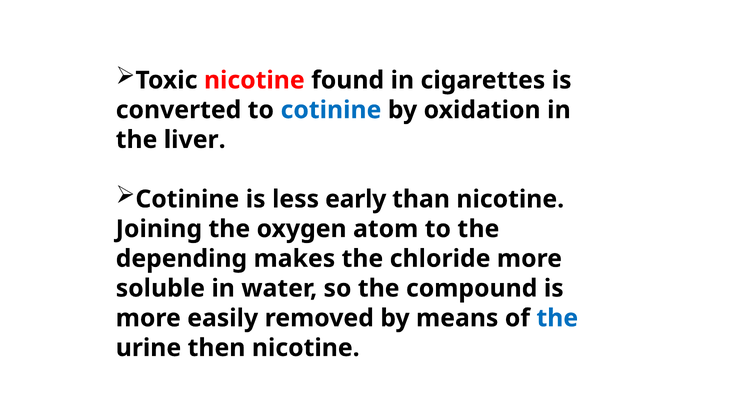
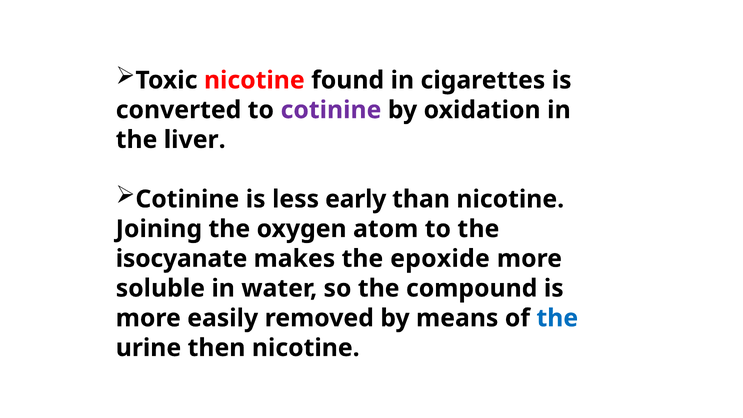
cotinine colour: blue -> purple (331, 110)
depending: depending -> isocyanate (182, 259)
chloride: chloride -> epoxide (440, 259)
